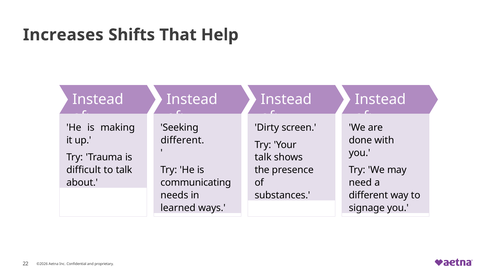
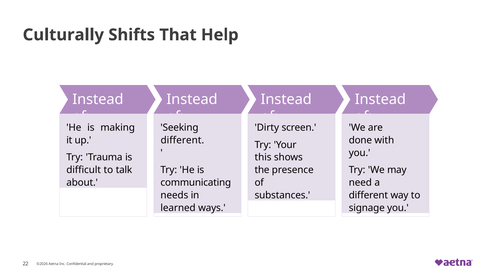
Increases: Increases -> Culturally (63, 35)
talk: talk -> this (263, 157)
